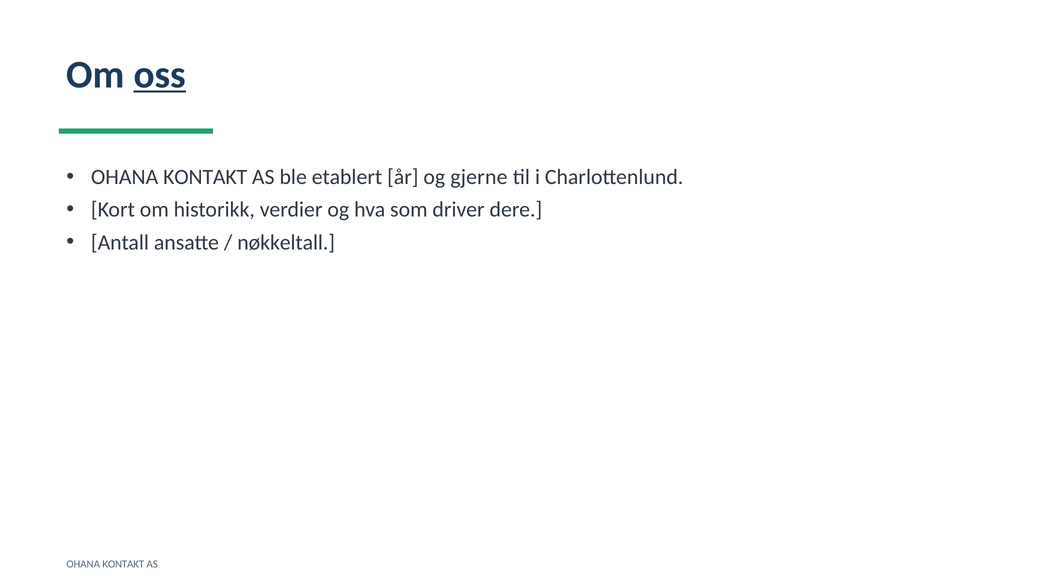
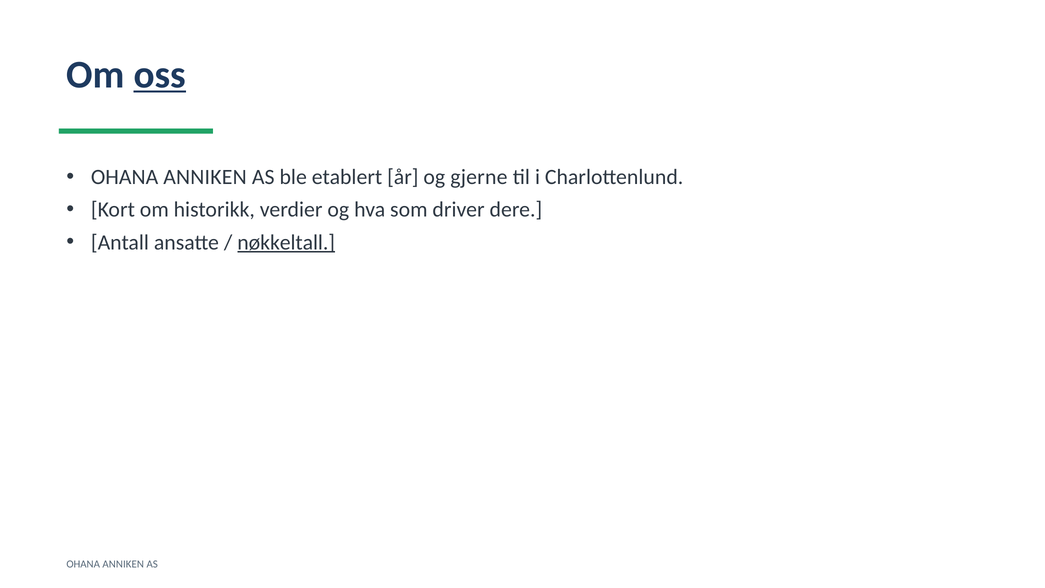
KONTAKT: KONTAKT -> ANNIKEN (205, 177)
nøkkeltall underline: none -> present (286, 242)
KONTAKT: KONTAKT -> ANNIKEN (123, 564)
